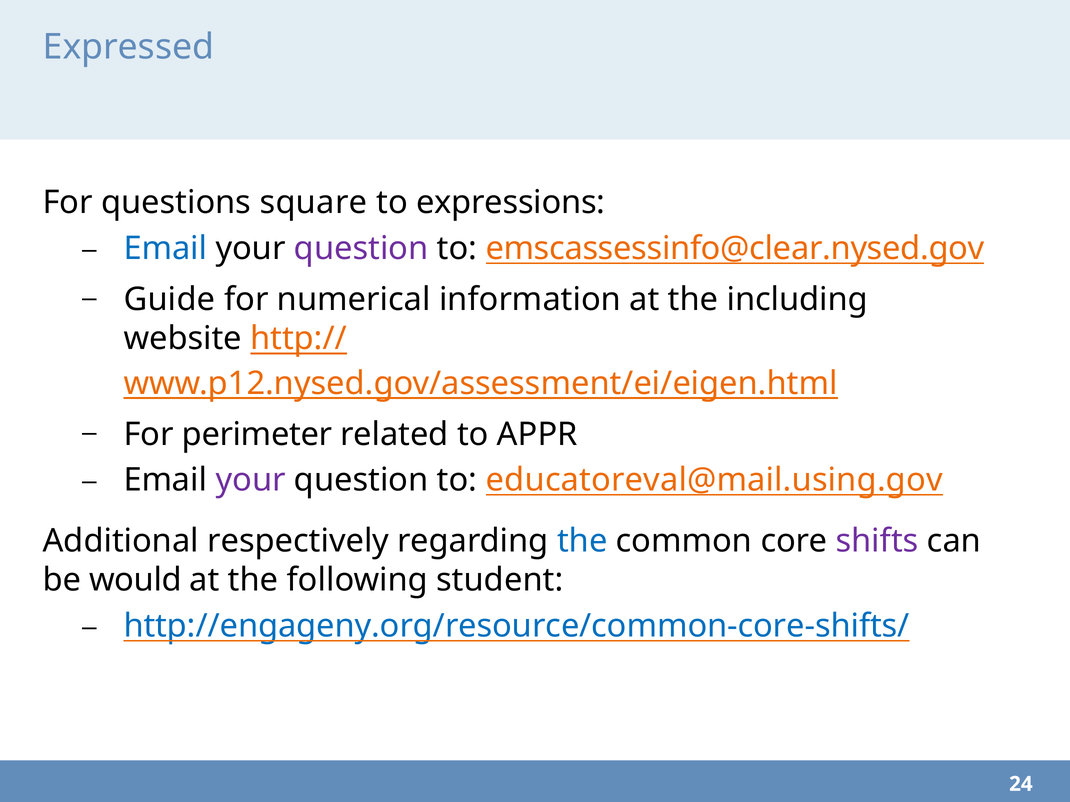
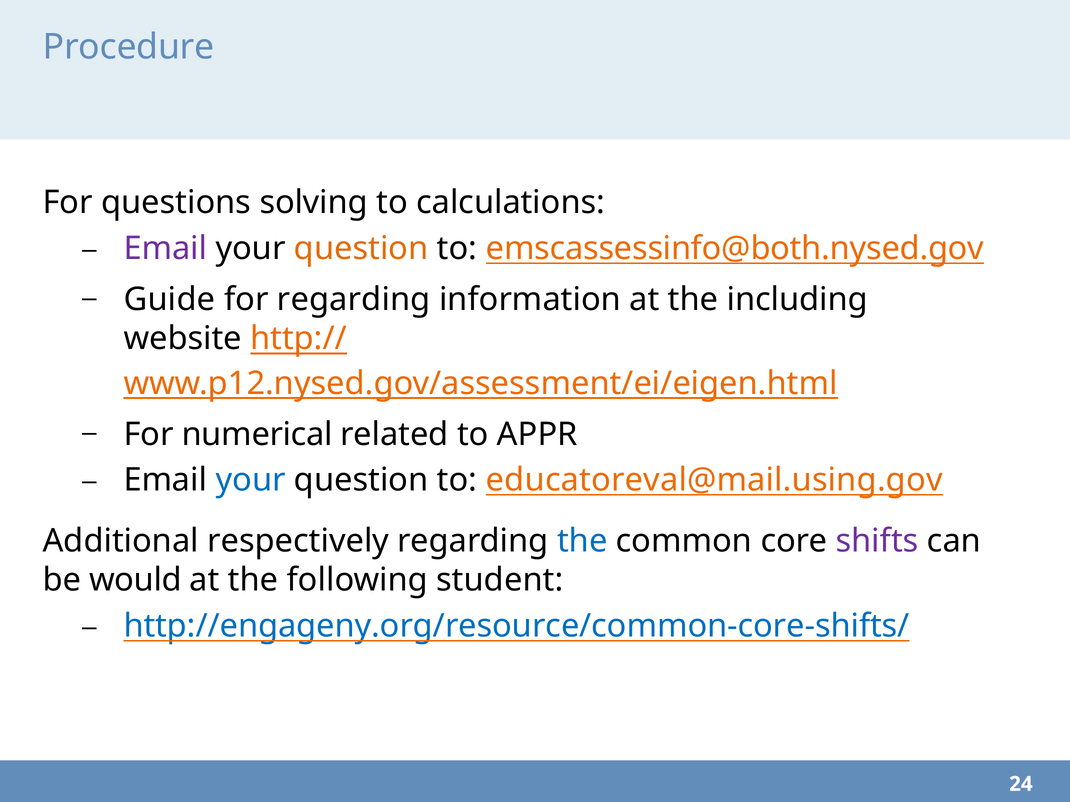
Expressed: Expressed -> Procedure (129, 47)
square: square -> solving (314, 203)
expressions: expressions -> calculations (511, 203)
Email colour: blue -> purple (165, 249)
question colour: purple -> orange (361, 249)
emscassessinfo@clear.nysed.gov: emscassessinfo@clear.nysed.gov -> emscassessinfo@both.nysed.gov (735, 249)
for numerical: numerical -> regarding (354, 300)
perimeter: perimeter -> numerical (257, 435)
your colour: purple -> blue (251, 480)
